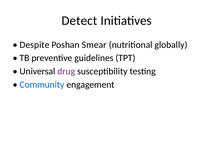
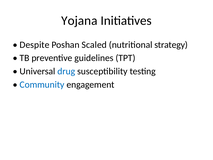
Detect: Detect -> Yojana (79, 21)
Smear: Smear -> Scaled (94, 45)
globally: globally -> strategy (171, 45)
drug colour: purple -> blue (66, 71)
